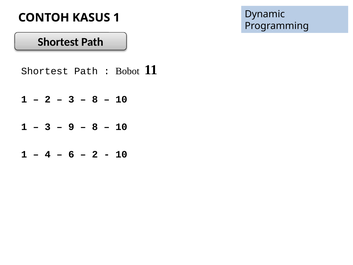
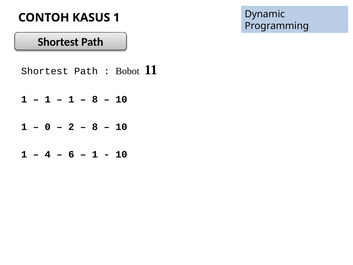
2: 2 -> 1 (48, 99)
3: 3 -> 1 (71, 99)
3: 3 -> 0 (48, 127)
9: 9 -> 2 (71, 127)
2: 2 -> 1 (95, 154)
